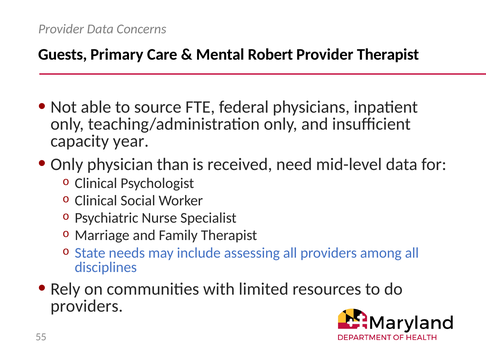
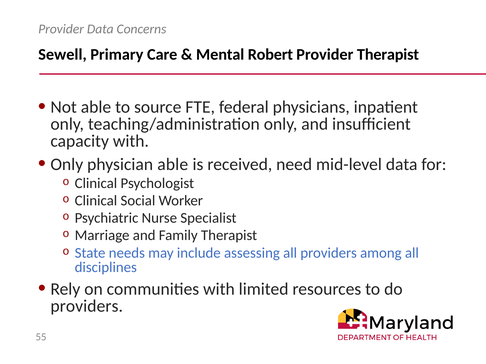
Guests: Guests -> Sewell (62, 55)
capacity year: year -> with (131, 141)
physician than: than -> able (173, 165)
